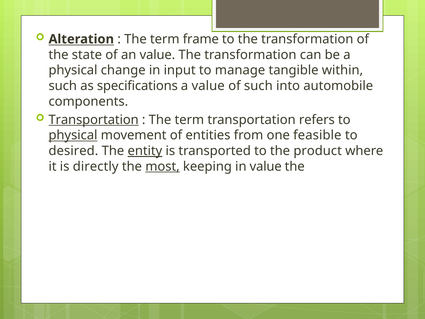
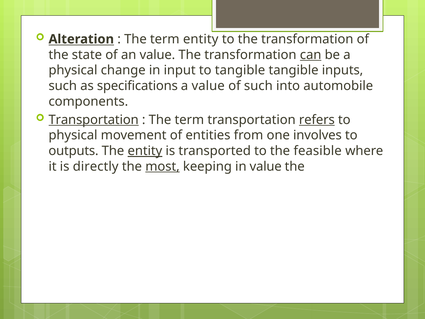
term frame: frame -> entity (201, 39)
can underline: none -> present (311, 55)
to manage: manage -> tangible (240, 70)
within: within -> inputs (343, 70)
refers underline: none -> present (317, 120)
physical underline: present -> none (73, 135)
feasible: feasible -> involves (317, 135)
desired: desired -> outputs (74, 151)
product: product -> feasible (318, 151)
